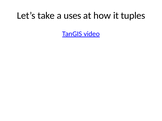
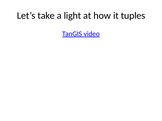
uses: uses -> light (72, 16)
